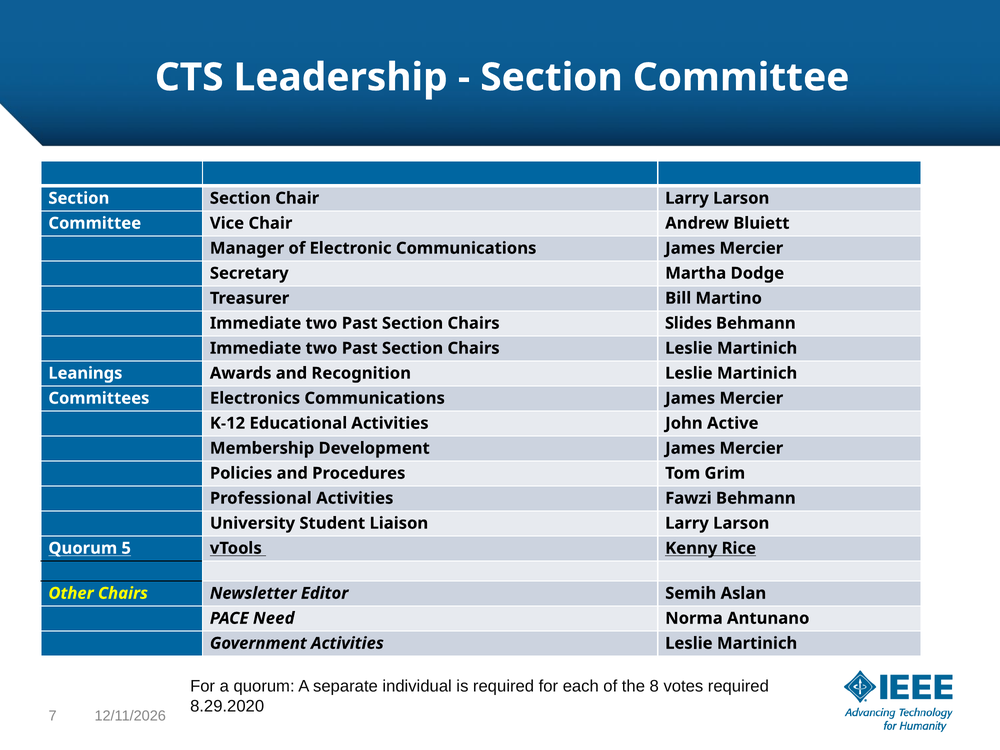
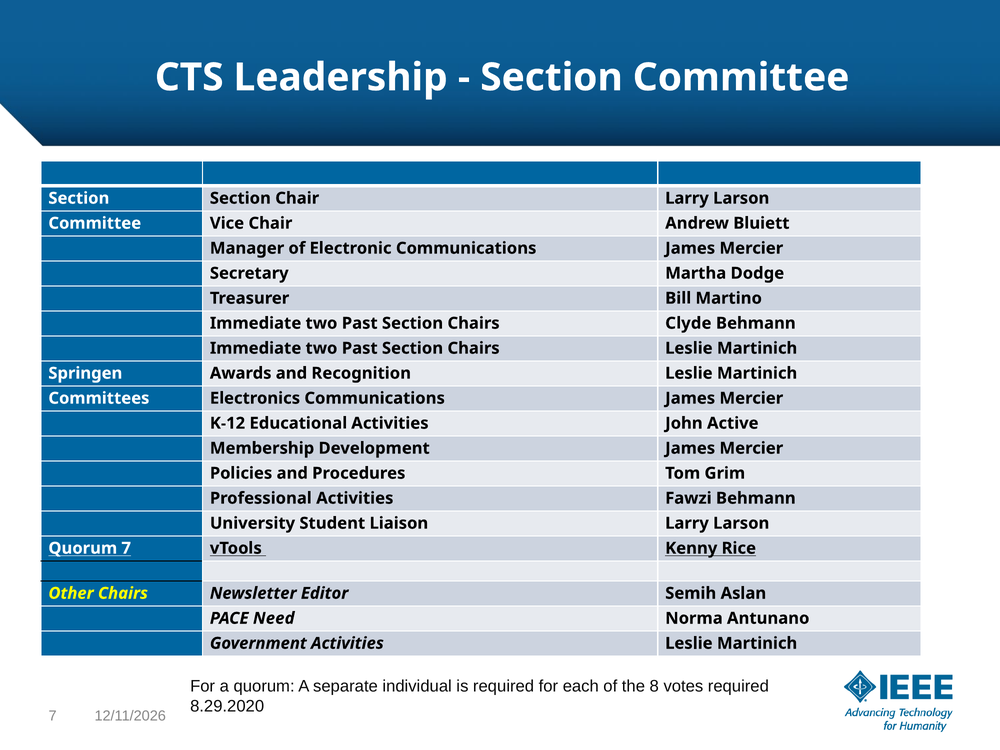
Slides: Slides -> Clyde (688, 323)
Leanings: Leanings -> Springen (85, 373)
Quorum 5: 5 -> 7 (126, 548)
